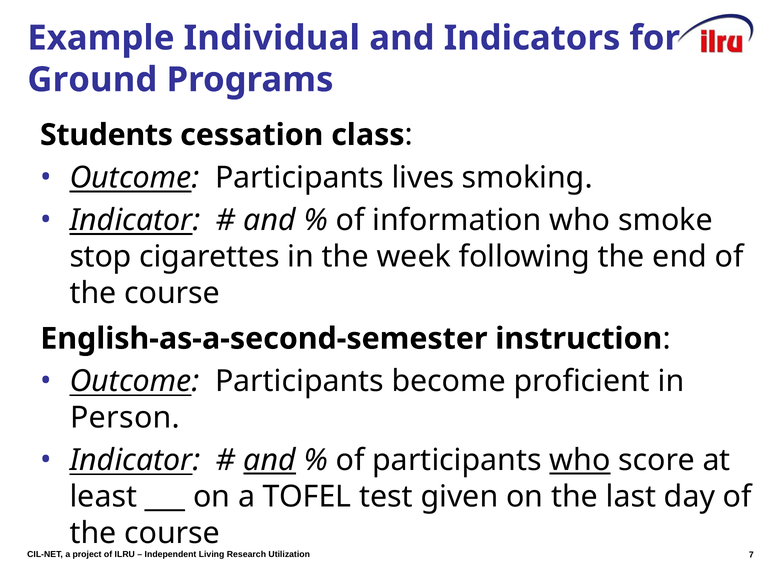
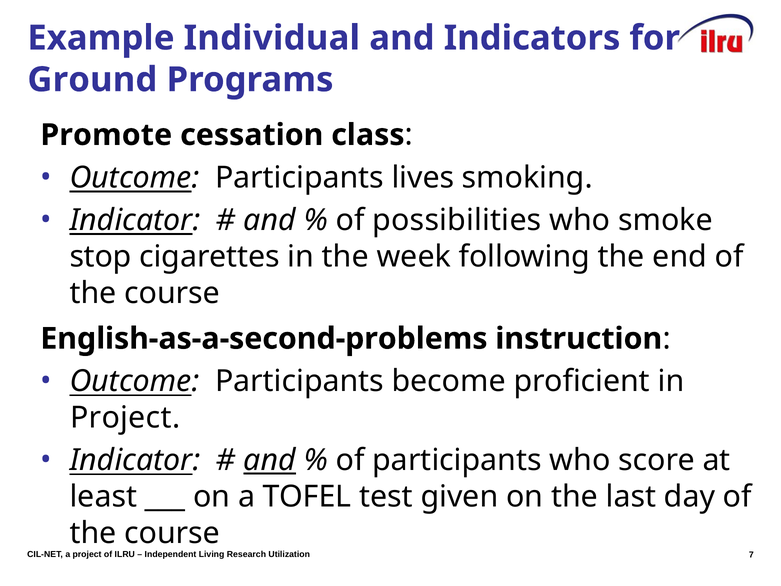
Students: Students -> Promote (106, 135)
information: information -> possibilities (457, 220)
English-as-a-second-semester: English-as-a-second-semester -> English-as-a-second-problems (264, 339)
Person: Person -> Project (125, 418)
who underline: present -> none (580, 460)
